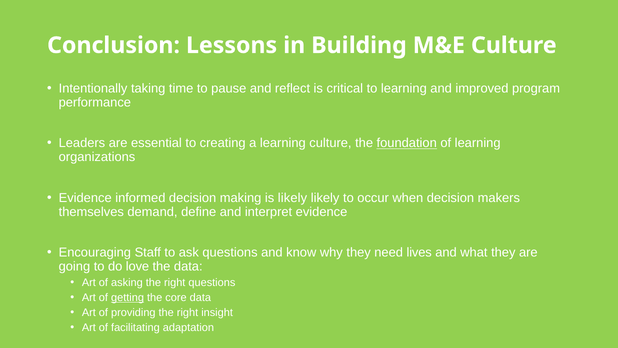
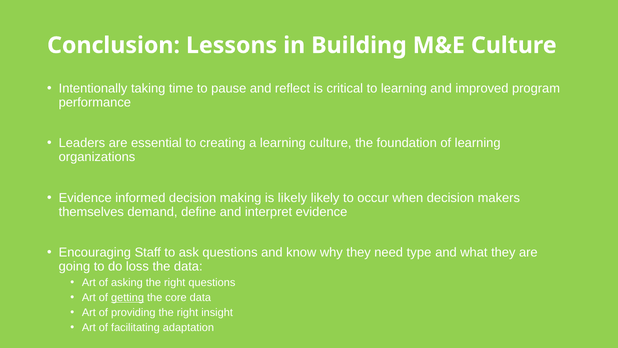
foundation underline: present -> none (407, 143)
lives: lives -> type (419, 252)
love: love -> loss (137, 266)
